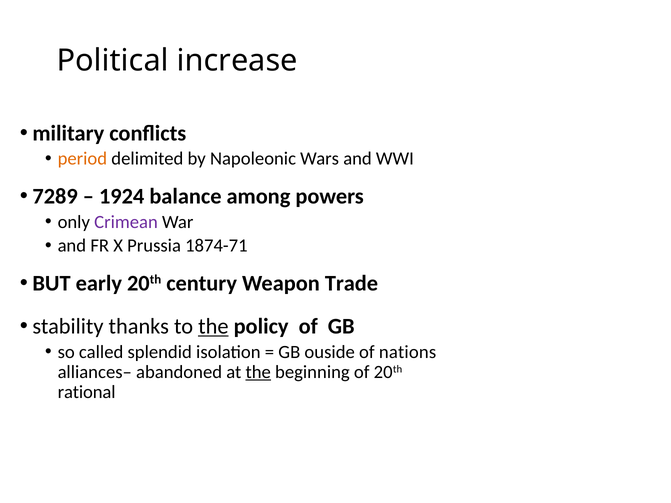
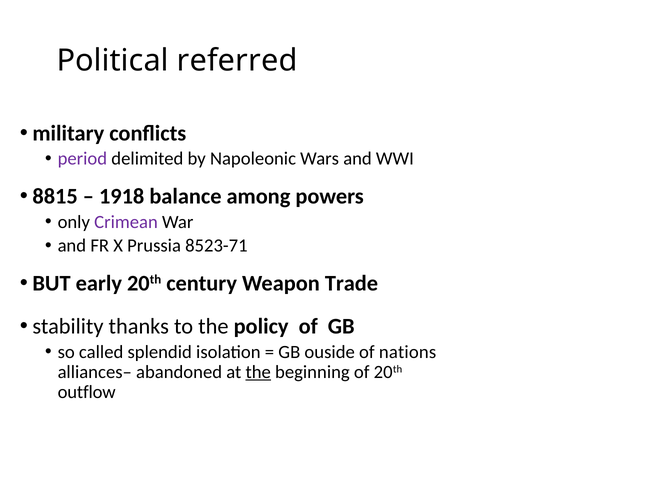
increase: increase -> referred (237, 61)
period colour: orange -> purple (82, 159)
7289: 7289 -> 8815 (55, 197)
1924: 1924 -> 1918 (122, 197)
1874-71: 1874-71 -> 8523-71 (216, 246)
the underline: present -> none (213, 327)
rational: rational -> outflow (87, 392)
